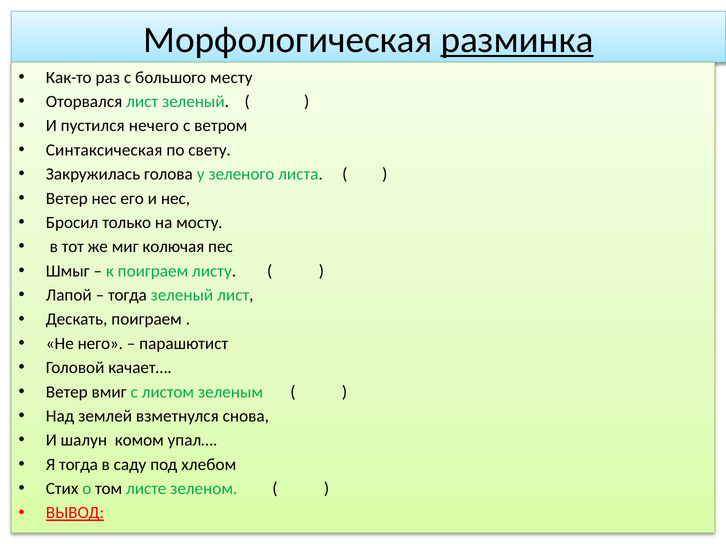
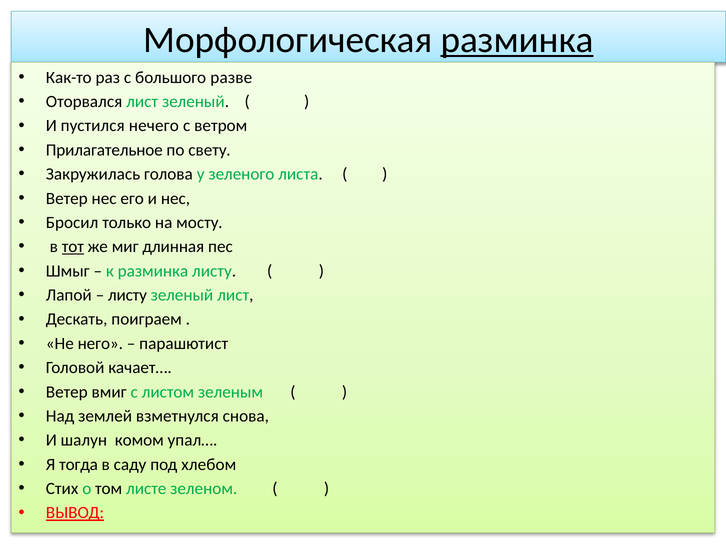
месту: месту -> разве (231, 78)
Синтаксическая: Синтаксическая -> Прилагательное (104, 150)
тот underline: none -> present (73, 247)
колючая: колючая -> длинная (173, 247)
к поиграем: поиграем -> разминка (153, 271)
тогда: тогда -> листу (127, 295)
